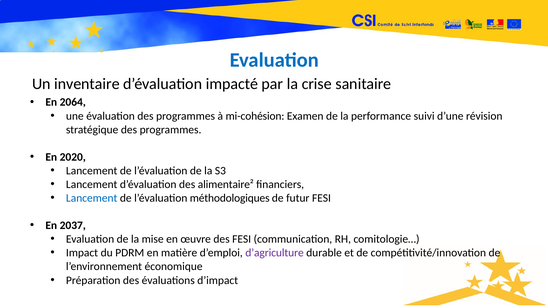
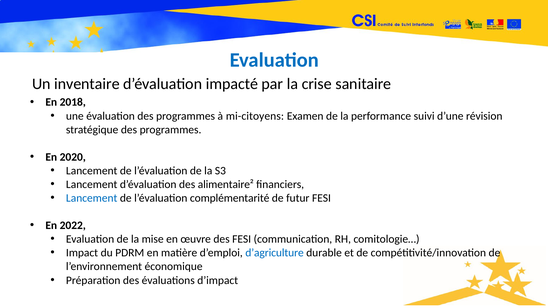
2064: 2064 -> 2018 (73, 102)
mi-cohésion: mi-cohésion -> mi-citoyens (255, 116)
méthodologiques: méthodologiques -> complémentarité (230, 198)
2037: 2037 -> 2022 (73, 226)
d’agriculture colour: purple -> blue (275, 253)
